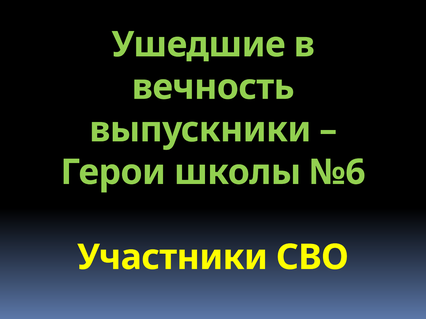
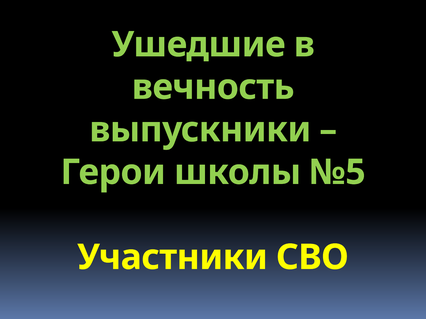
№6: №6 -> №5 (337, 173)
